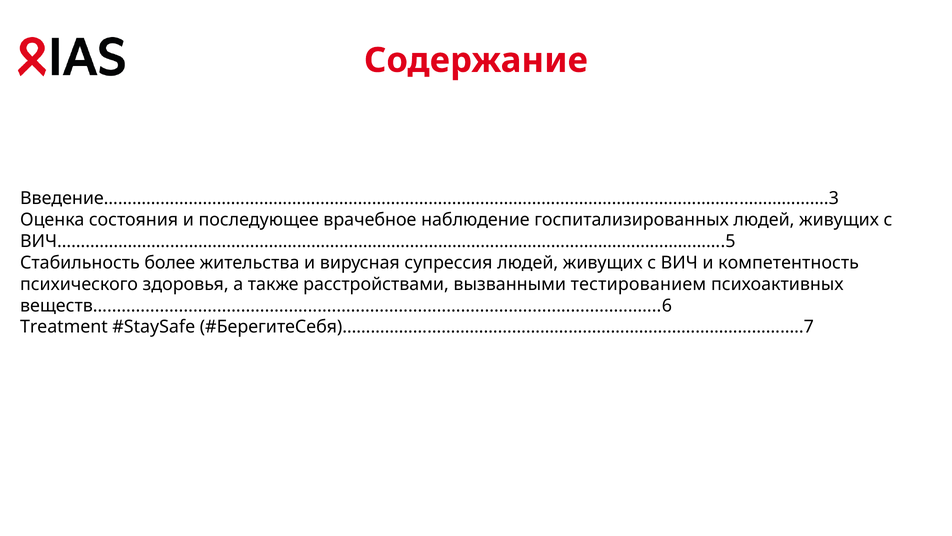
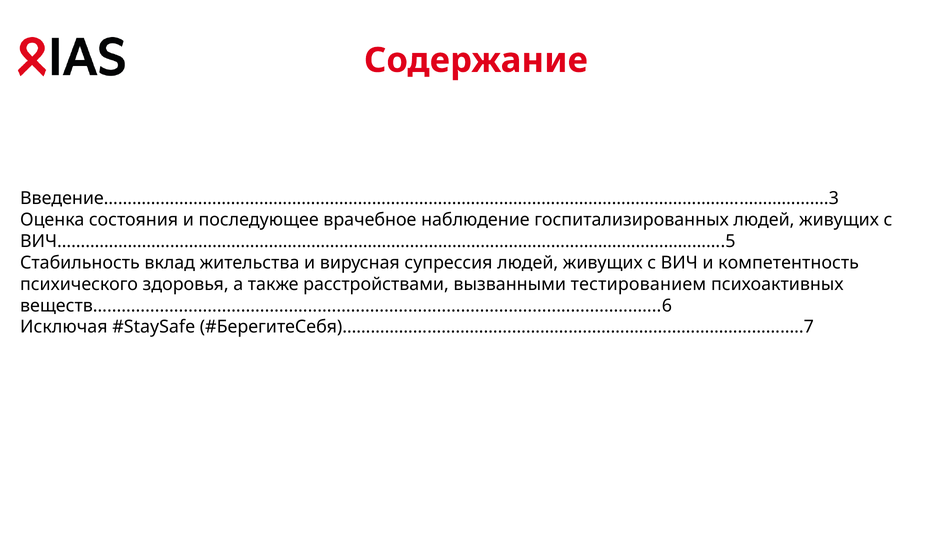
более: более -> вклад (170, 263)
Treatment: Treatment -> Исключая (64, 327)
